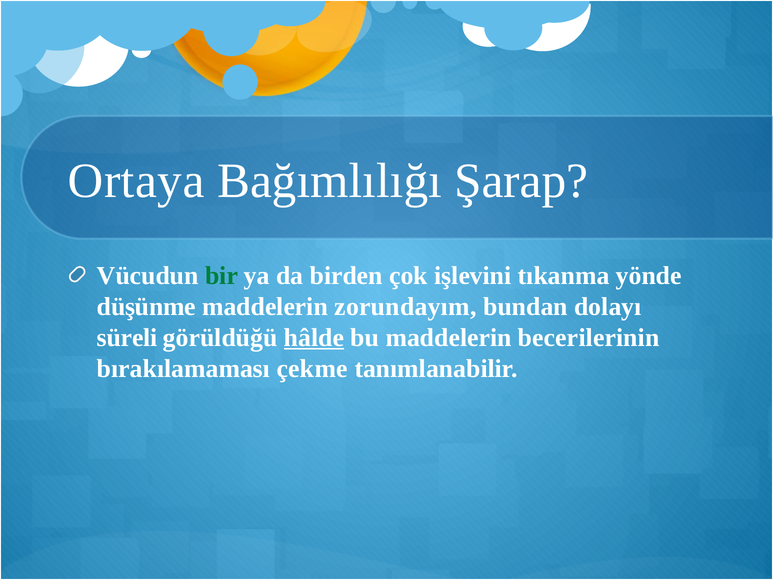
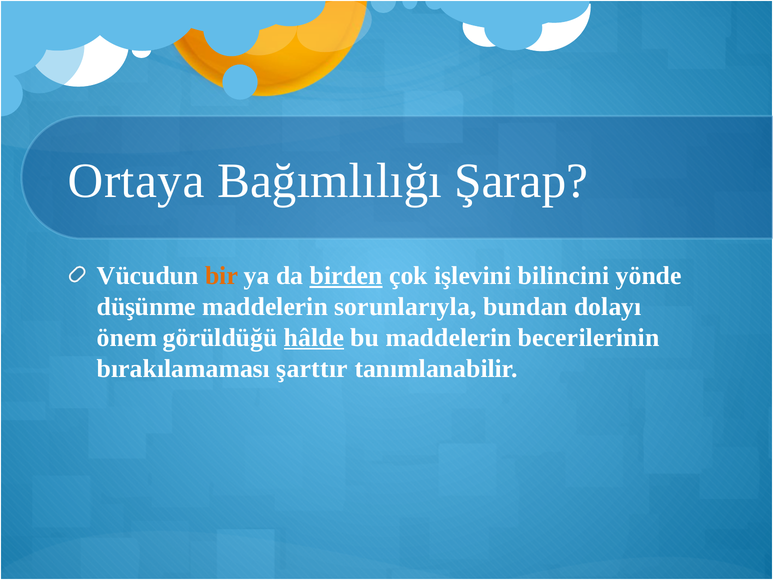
bir colour: green -> orange (221, 276)
birden underline: none -> present (346, 276)
tıkanma: tıkanma -> bilincini (564, 276)
zorundayım: zorundayım -> sorunlarıyla (406, 307)
süreli: süreli -> önem (127, 338)
çekme: çekme -> şarttır (312, 369)
